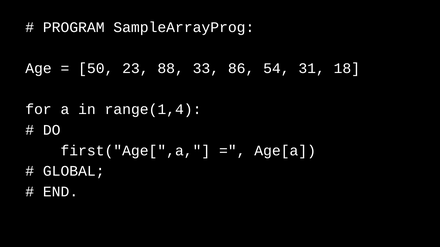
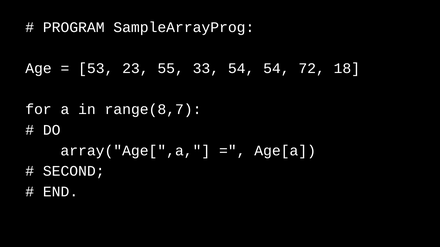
50: 50 -> 53 (96, 69)
88: 88 -> 55 (171, 69)
33 86: 86 -> 54 (241, 69)
31: 31 -> 72 (312, 69)
range(1,4: range(1,4 -> range(8,7 (153, 110)
first("Age[",a: first("Age[",a -> array("Age[",a (135, 151)
GLOBAL: GLOBAL -> SECOND (74, 171)
